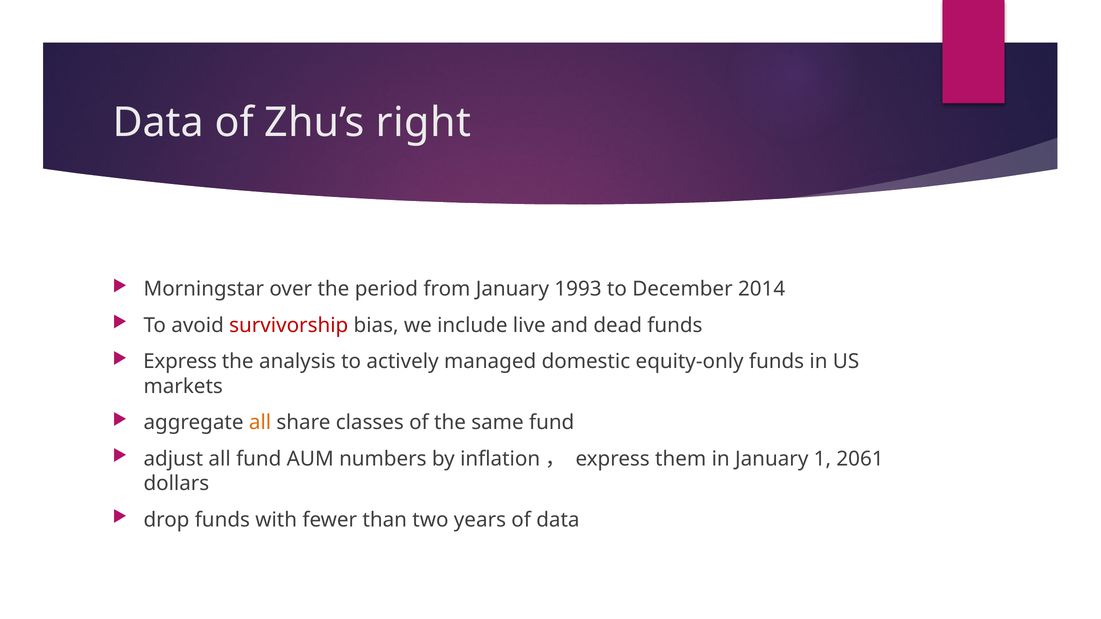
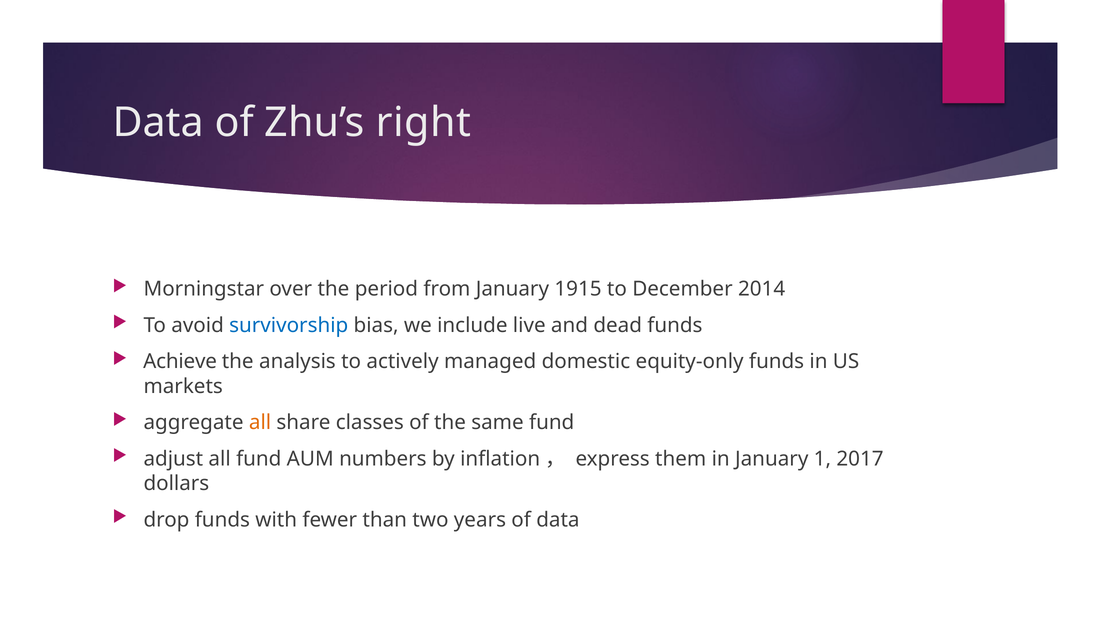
1993: 1993 -> 1915 (578, 289)
survivorship colour: red -> blue (289, 326)
Express: Express -> Achieve (180, 362)
2061: 2061 -> 2017 (860, 459)
